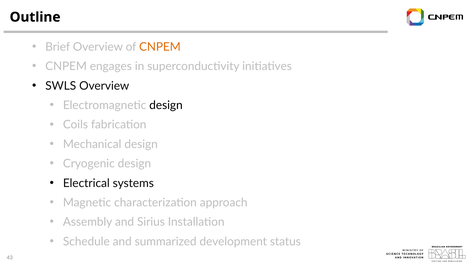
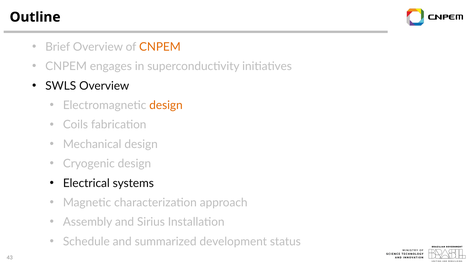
design colour: black -> orange (166, 105)
